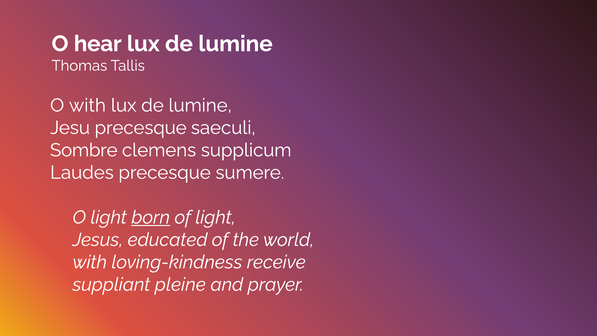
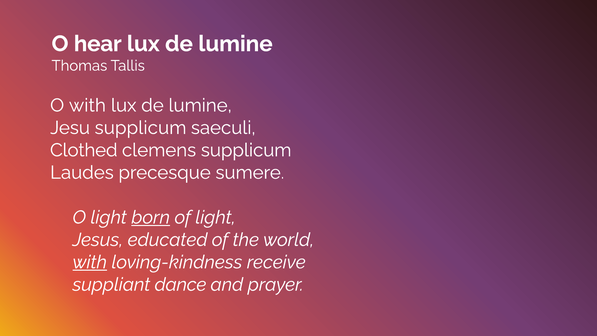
Jesu precesque: precesque -> supplicum (141, 128)
Sombre: Sombre -> Clothed (84, 150)
with underline: none -> present (90, 262)
pleine: pleine -> dance (180, 284)
